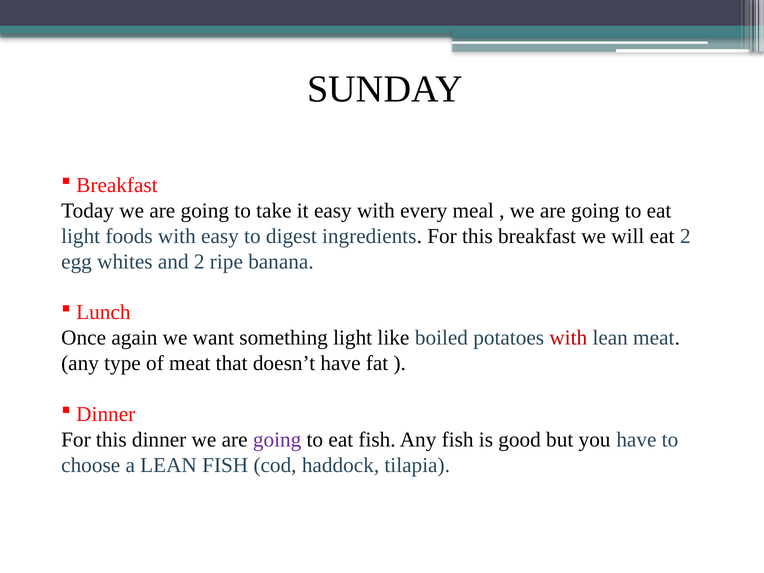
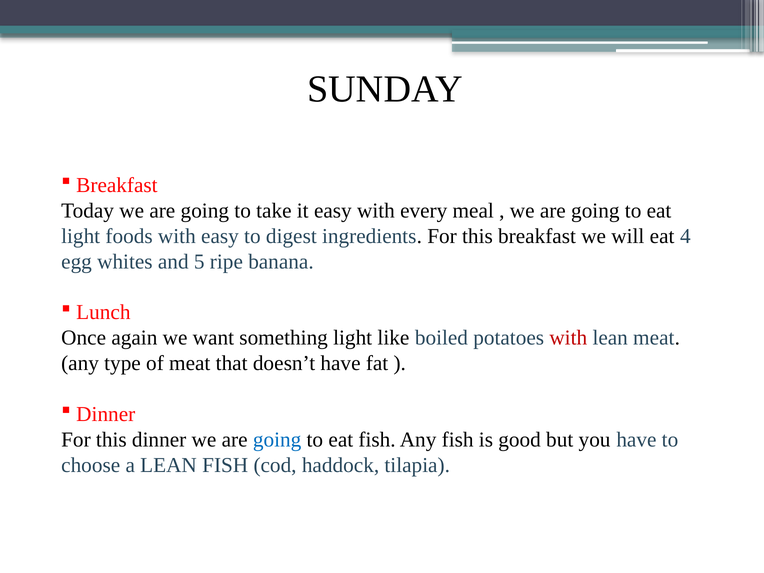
eat 2: 2 -> 4 (685, 236)
and 2: 2 -> 5 (199, 262)
going colour: purple -> blue (277, 440)
